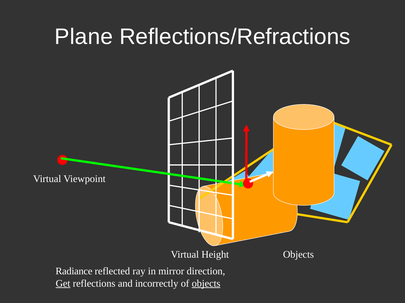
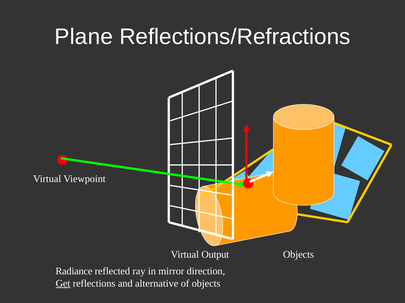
Height: Height -> Output (215, 255)
incorrectly: incorrectly -> alternative (157, 284)
objects underline: present -> none (206, 284)
